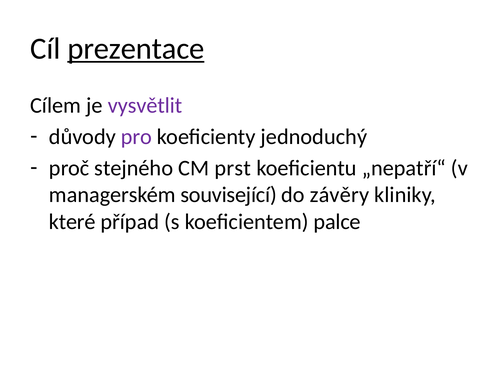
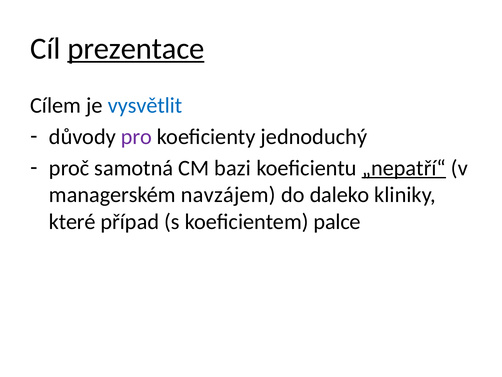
vysvětlit colour: purple -> blue (145, 105)
stejného: stejného -> samotná (134, 168)
prst: prst -> bazi (233, 168)
„nepatří“ underline: none -> present (404, 168)
související: související -> navzájem (228, 195)
závěry: závěry -> daleko (340, 195)
